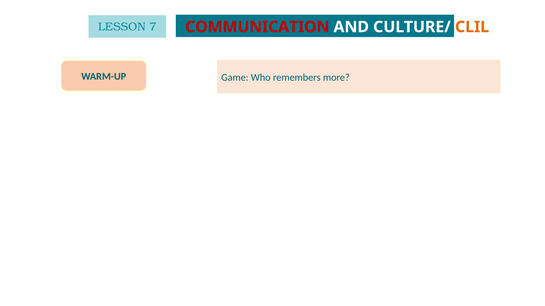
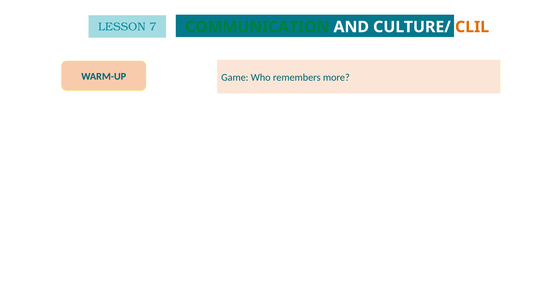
COMMUNICATION colour: red -> green (257, 27)
